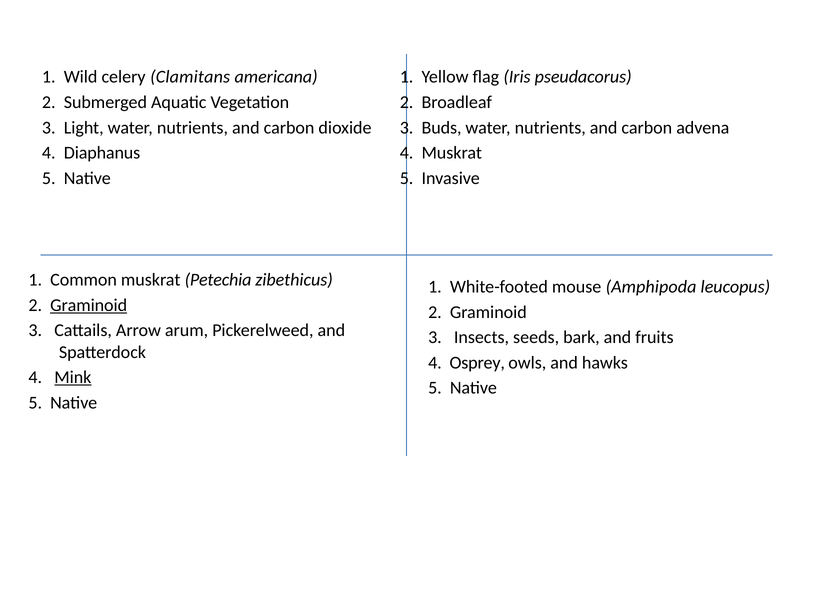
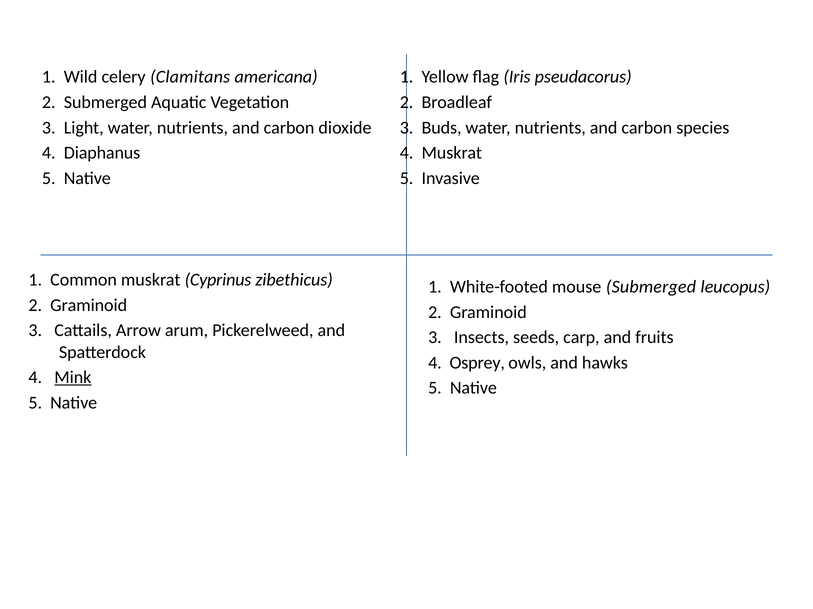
advena: advena -> species (703, 128)
Petechia: Petechia -> Cyprinus (218, 280)
mouse Amphipoda: Amphipoda -> Submerged (651, 287)
Graminoid underline: present -> none (89, 306)
bark: bark -> carp (581, 338)
